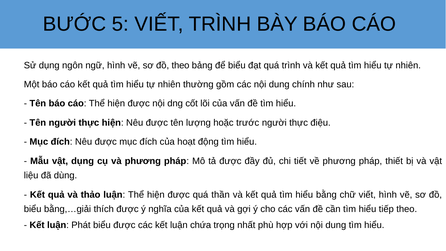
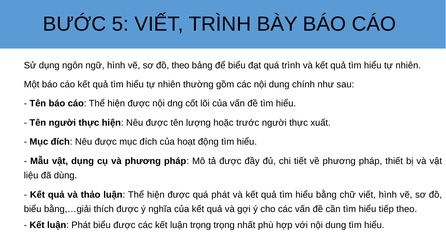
điệu: điệu -> xuất (321, 123)
quá thần: thần -> phát (221, 195)
luận chứa: chứa -> trọng (201, 225)
